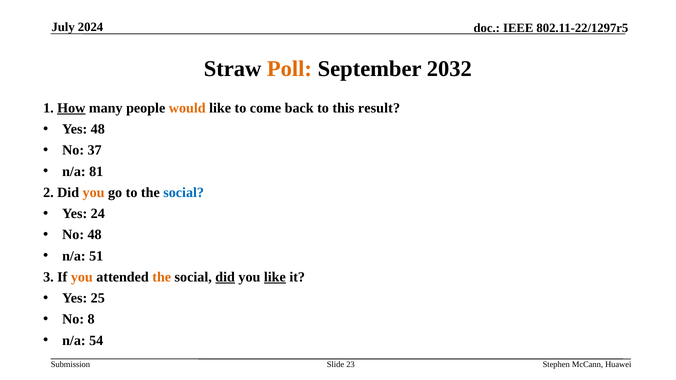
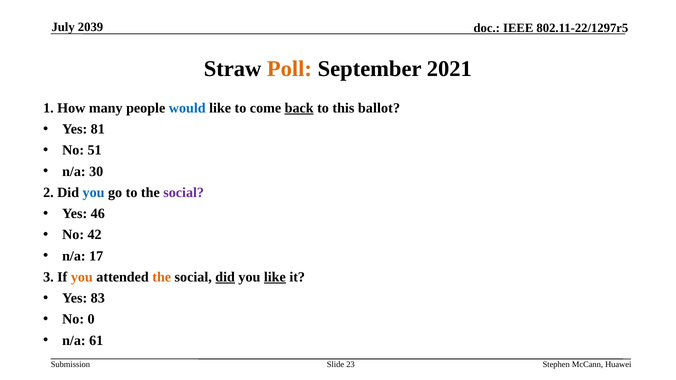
2024: 2024 -> 2039 (91, 27)
2032: 2032 -> 2021 (449, 69)
How underline: present -> none (71, 108)
would colour: orange -> blue (187, 108)
back underline: none -> present (299, 108)
result: result -> ballot (379, 108)
Yes 48: 48 -> 81 (98, 129)
37: 37 -> 51 (95, 150)
81: 81 -> 30 (96, 172)
you colour: orange -> blue (94, 193)
social colour: blue -> purple (184, 193)
24: 24 -> 46 (98, 214)
No 48: 48 -> 42 (95, 235)
51: 51 -> 17 (96, 256)
25: 25 -> 83 (98, 298)
8: 8 -> 0 (91, 319)
54: 54 -> 61 (96, 341)
